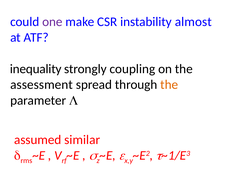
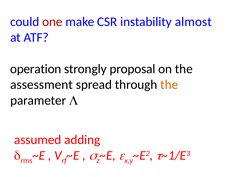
one colour: purple -> red (52, 22)
inequality: inequality -> operation (36, 69)
coupling: coupling -> proposal (132, 69)
similar: similar -> adding (82, 140)
